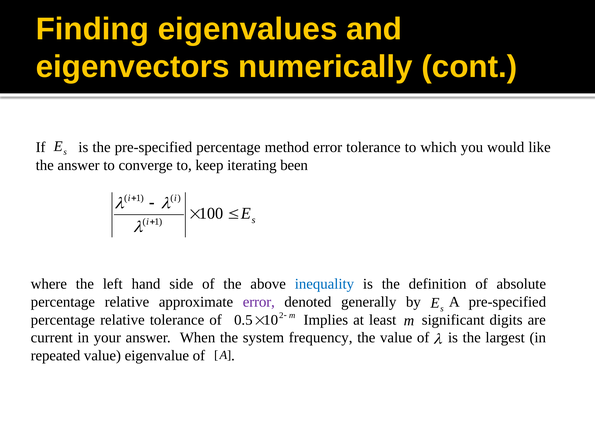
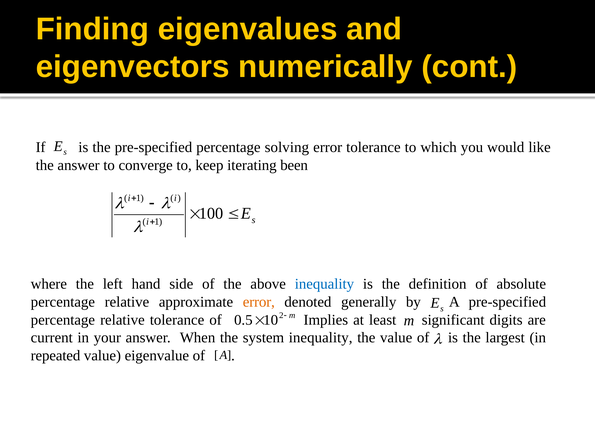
method: method -> solving (287, 147)
error colour: purple -> orange (259, 301)
system frequency: frequency -> inequality (321, 337)
